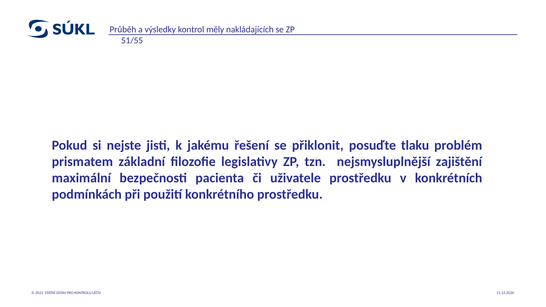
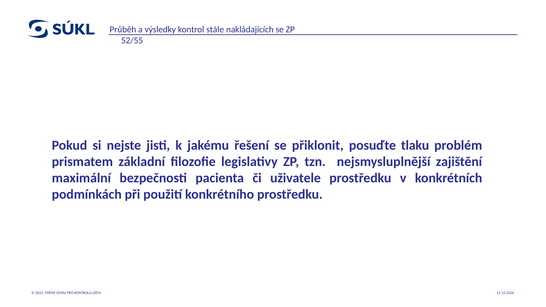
měly: měly -> stále (215, 29)
51/55: 51/55 -> 52/55 (132, 40)
